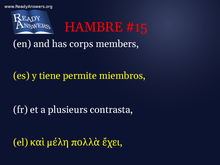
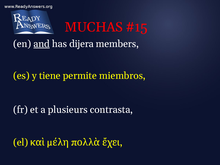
HAMBRE: HAMBRE -> MUCHAS (94, 27)
and underline: none -> present (42, 44)
corps: corps -> dijera (81, 44)
